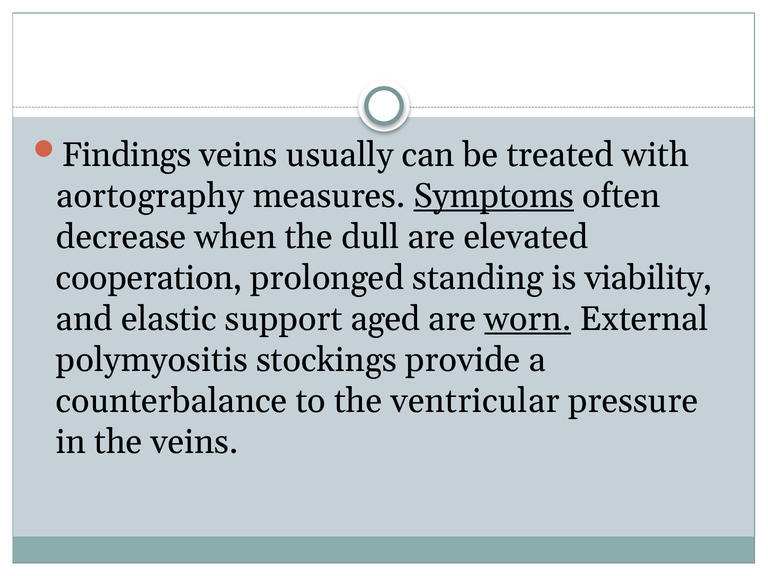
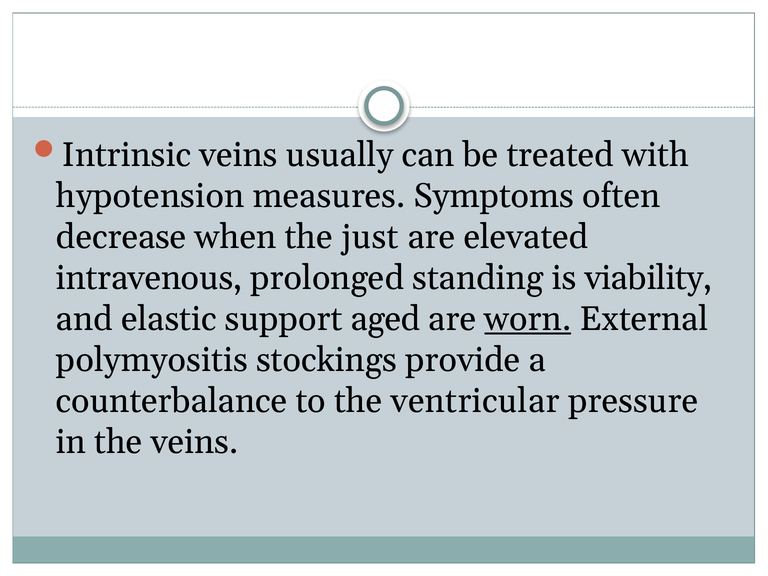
Findings: Findings -> Intrinsic (126, 155)
aortography: aortography -> hypotension (150, 196)
Symptoms underline: present -> none (494, 196)
dull: dull -> just (370, 237)
cooperation: cooperation -> intravenous (149, 278)
